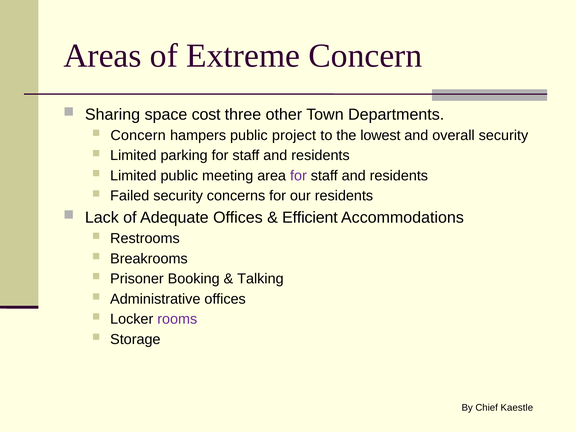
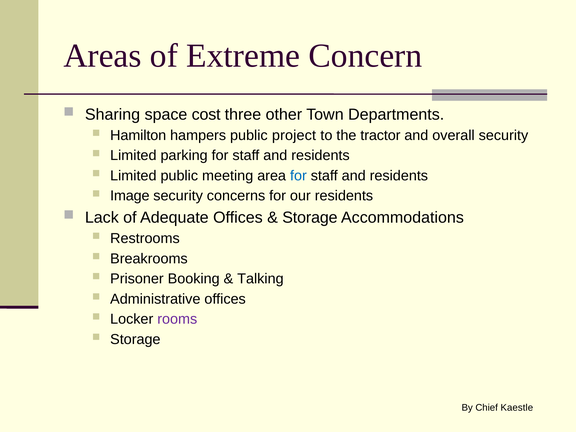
Concern: Concern -> Hamilton (138, 135)
lowest: lowest -> tractor (380, 135)
for colour: purple -> blue (298, 176)
Failed: Failed -> Image (130, 196)
Efficient: Efficient -> Storage (310, 217)
